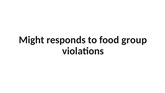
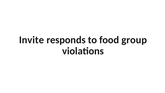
Might: Might -> Invite (31, 40)
